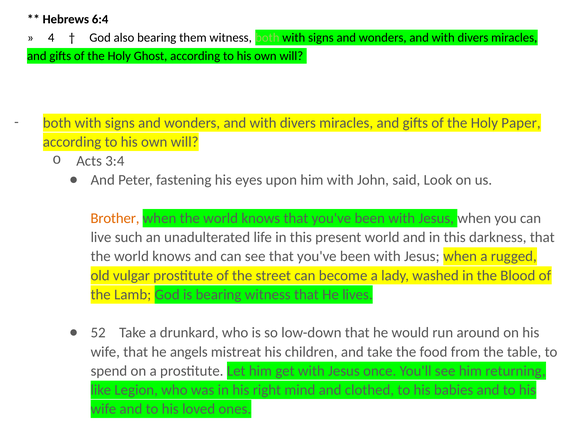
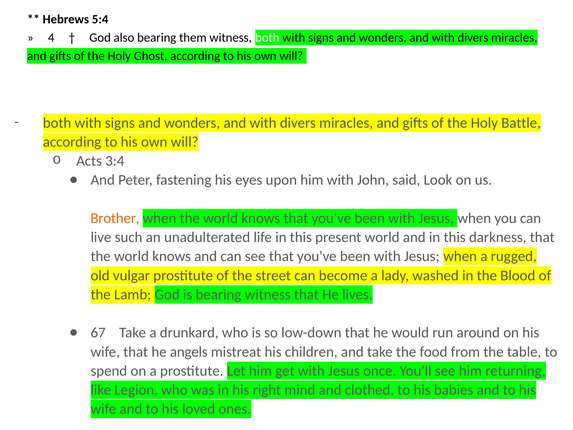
6:4: 6:4 -> 5:4 (100, 19)
both colour: light green -> white (267, 38)
Paper: Paper -> Battle (521, 123)
52: 52 -> 67 (98, 333)
